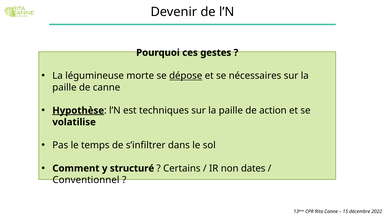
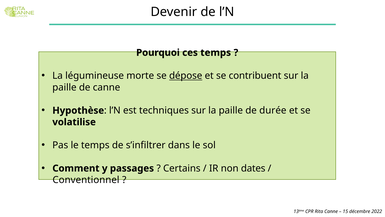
ces gestes: gestes -> temps (216, 53)
nécessaires: nécessaires -> contribuent (255, 76)
Hypothèse underline: present -> none (78, 110)
action: action -> durée (273, 110)
structuré: structuré -> passages (132, 168)
